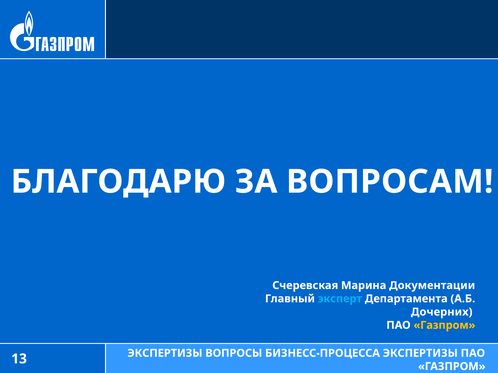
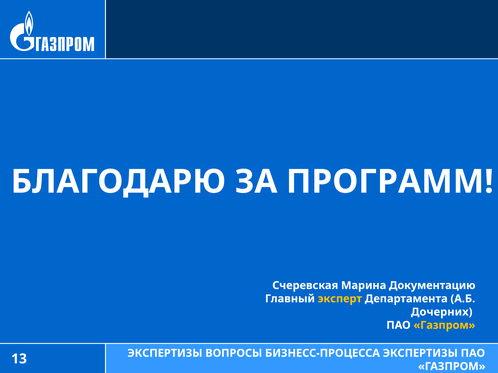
ВОПРОСАМ: ВОПРОСАМ -> ПРОГРАММ (390, 182)
Документации: Документации -> Документацию (432, 286)
эксперт colour: light blue -> yellow (340, 299)
